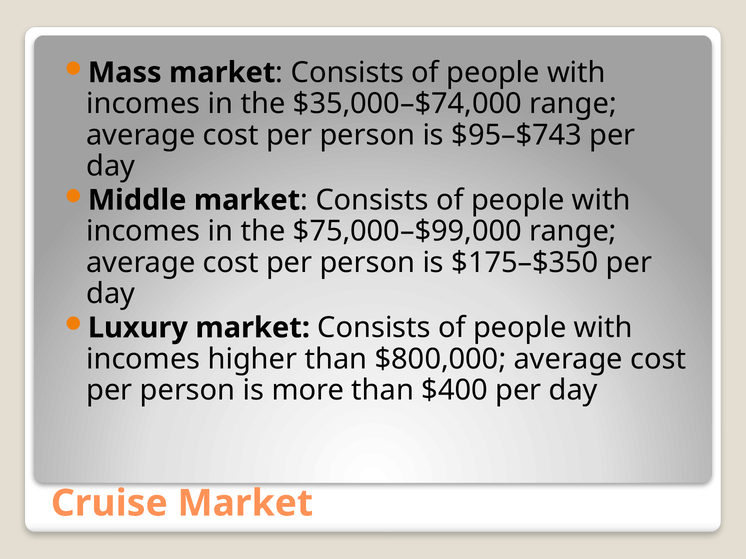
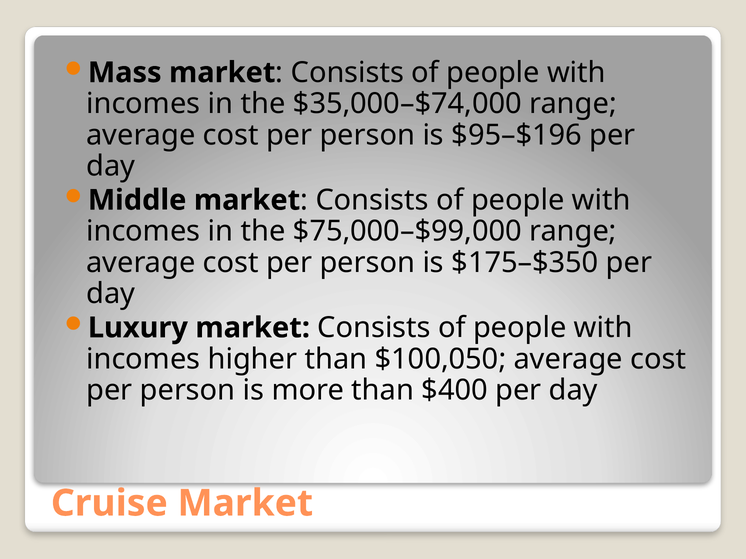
$95–$743: $95–$743 -> $95–$196 (517, 135)
$800,000: $800,000 -> $100,050 (441, 359)
